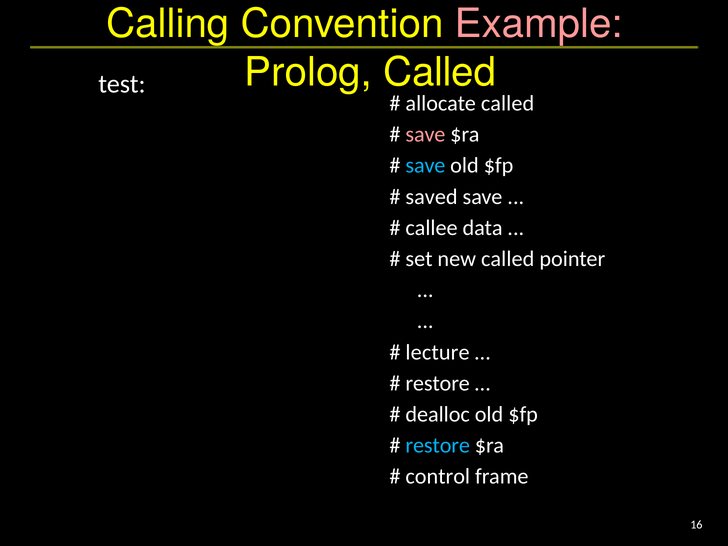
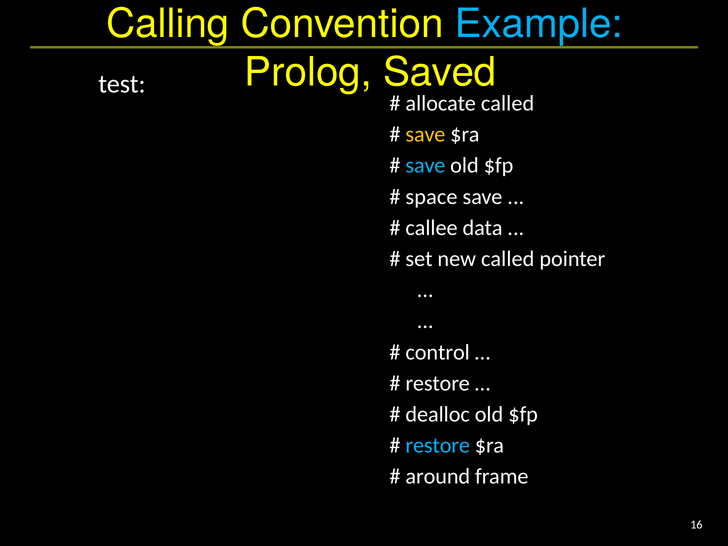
Example colour: pink -> light blue (539, 24)
Prolog Called: Called -> Saved (440, 73)
save colour: pink -> yellow (425, 135)
saved: saved -> space (432, 197)
lecture: lecture -> control (438, 352)
control: control -> around (438, 477)
